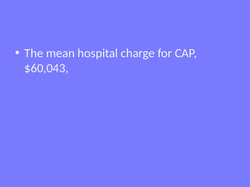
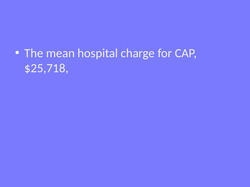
$60,043: $60,043 -> $25,718 (46, 68)
